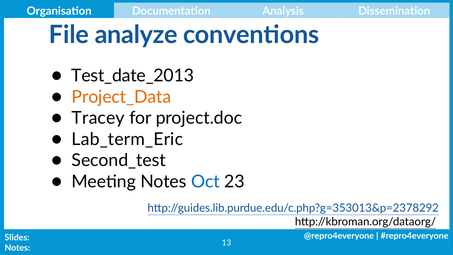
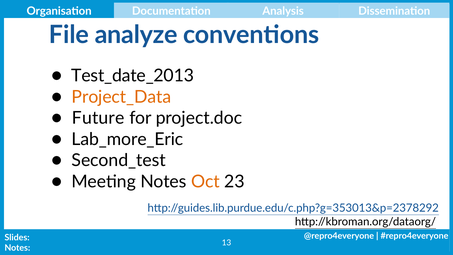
Tracey: Tracey -> Future (98, 118)
Lab_term_Eric: Lab_term_Eric -> Lab_more_Eric (127, 139)
Oct colour: blue -> orange (205, 181)
